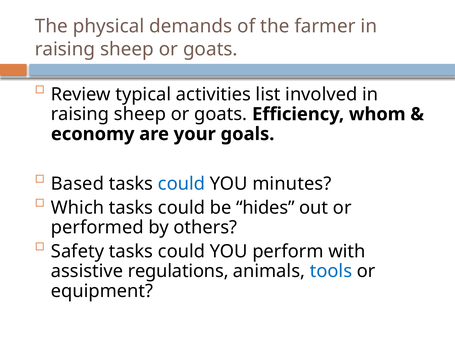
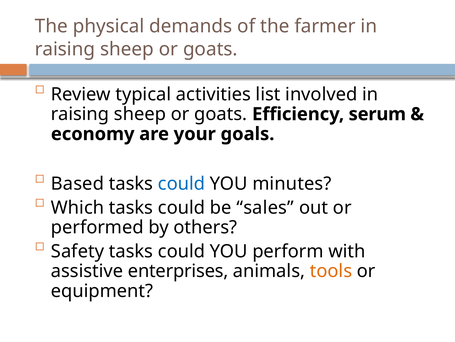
whom: whom -> serum (377, 114)
hides: hides -> sales (265, 207)
regulations: regulations -> enterprises (178, 271)
tools colour: blue -> orange (331, 271)
